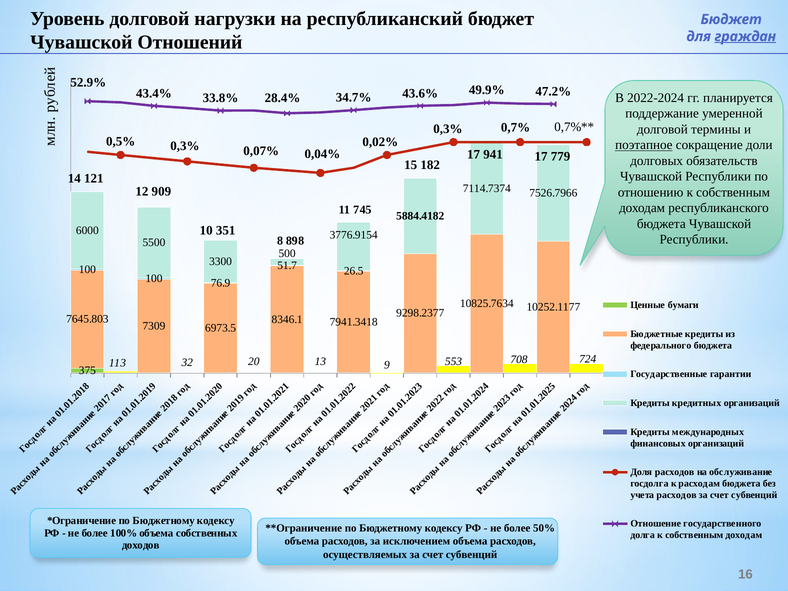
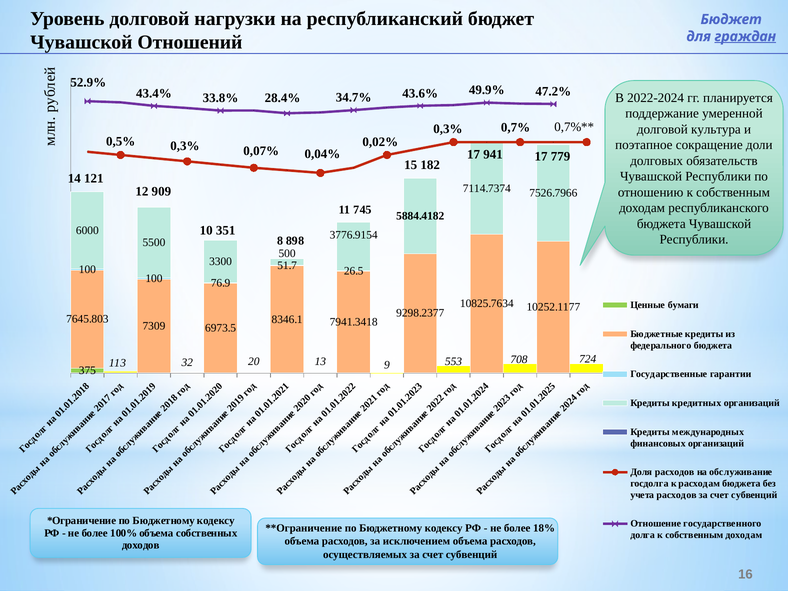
термины: термины -> культура (716, 129)
поэтапное underline: present -> none (644, 145)
50%: 50% -> 18% (544, 528)
